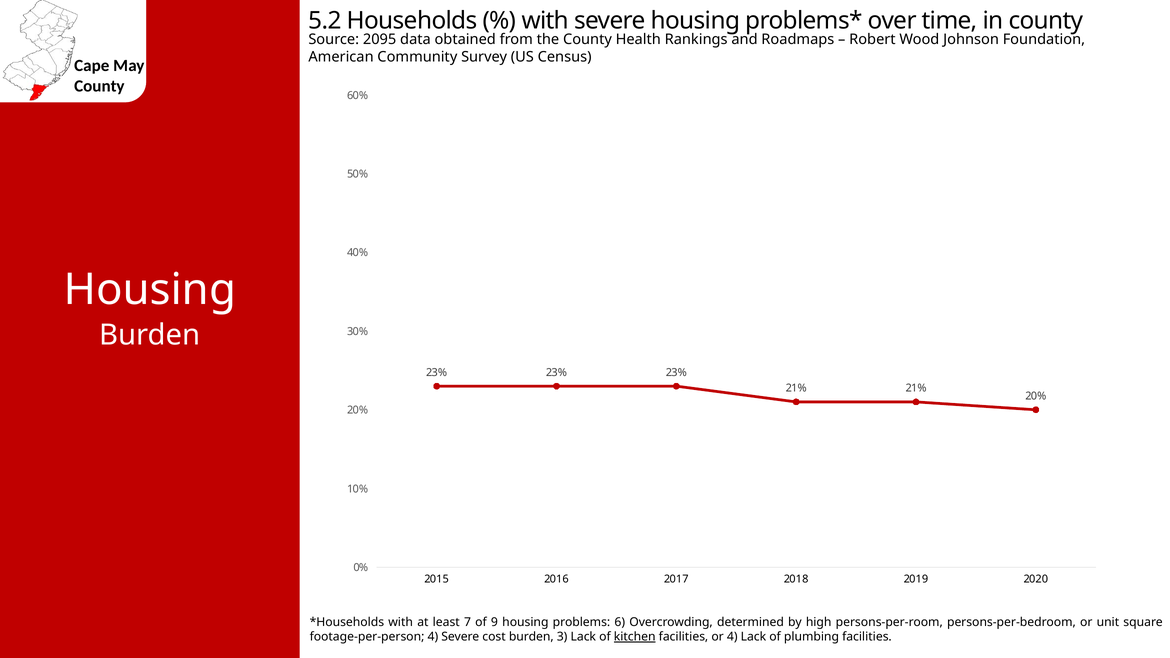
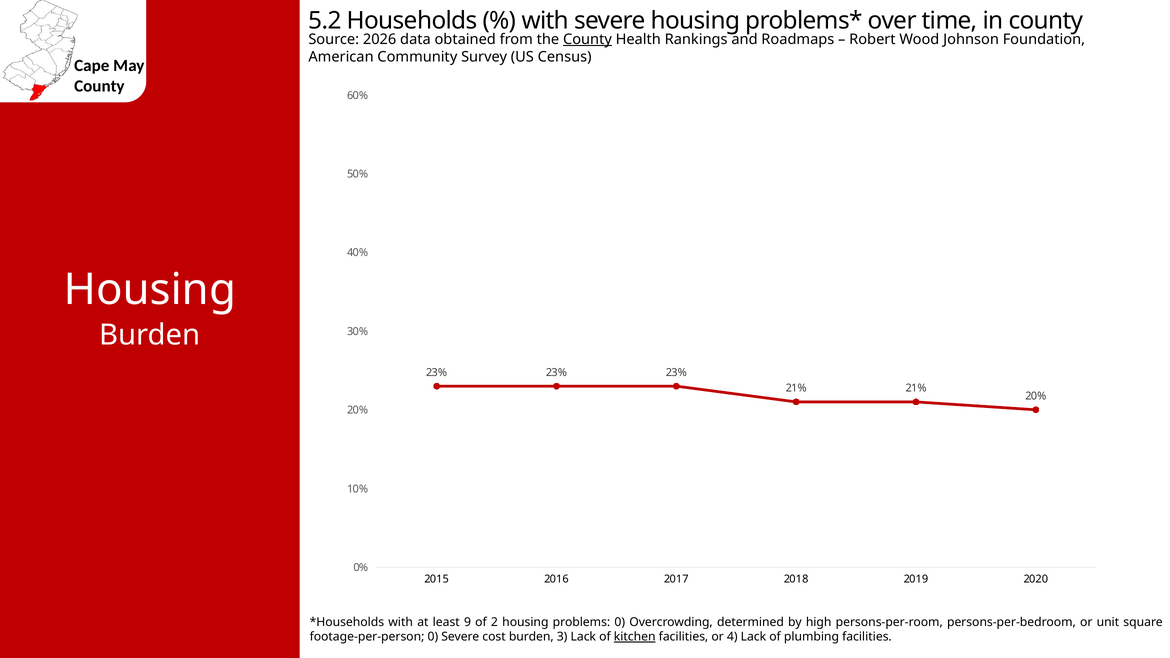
2095: 2095 -> 2026 (380, 39)
County underline: none -> present (587, 39)
7: 7 -> 9 (467, 622)
9: 9 -> 2 (494, 622)
problems 6: 6 -> 0 (620, 622)
footage-per-person 4: 4 -> 0 (433, 637)
